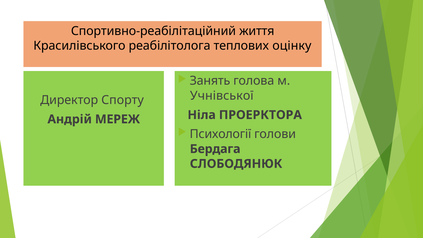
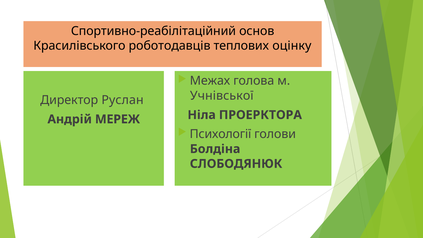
життя: життя -> основ (257, 31)
реабілітолога: реабілітолога -> роботодавців (170, 46)
Занять: Занять -> Межах (210, 81)
Спорту: Спорту -> Руслан (123, 100)
Бердага: Бердага -> Болдіна (215, 149)
